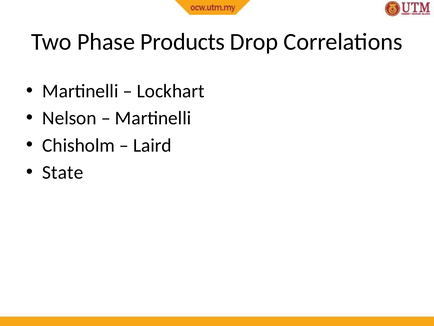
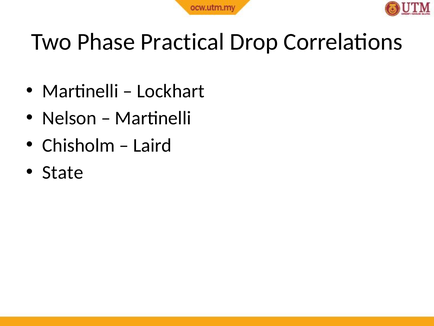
Products: Products -> Practical (182, 42)
